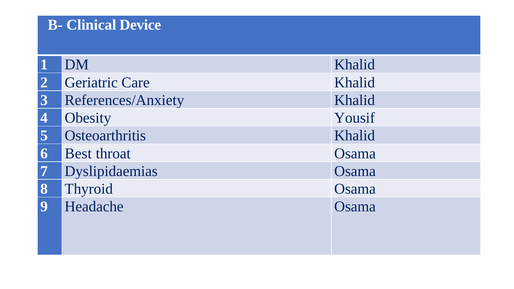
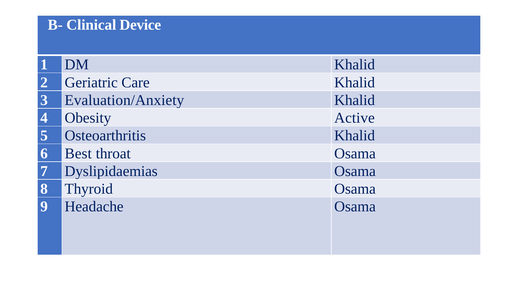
References/Anxiety: References/Anxiety -> Evaluation/Anxiety (124, 100)
Yousif: Yousif -> Active (355, 118)
